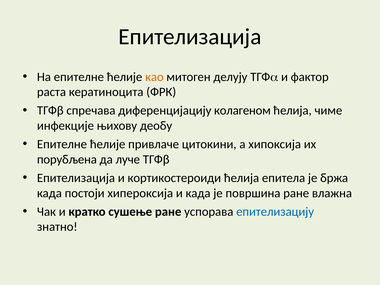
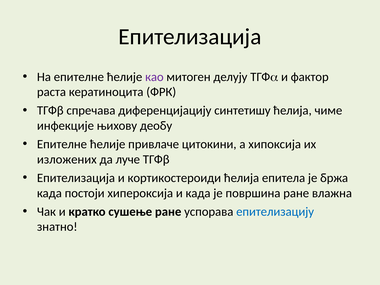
као colour: orange -> purple (154, 77)
колагеном: колагеном -> синтетишу (242, 111)
порубљена: порубљена -> изложених (67, 159)
